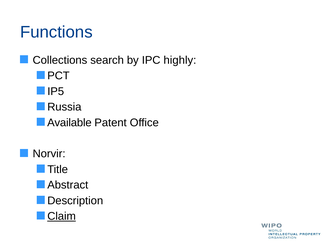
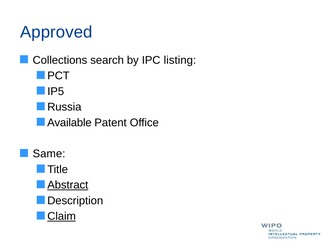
Functions: Functions -> Approved (56, 32)
highly: highly -> listing (180, 60)
Norvir: Norvir -> Same (49, 154)
Abstract underline: none -> present (68, 185)
